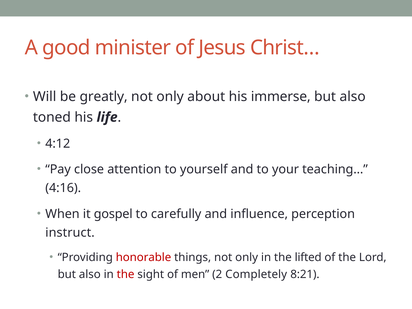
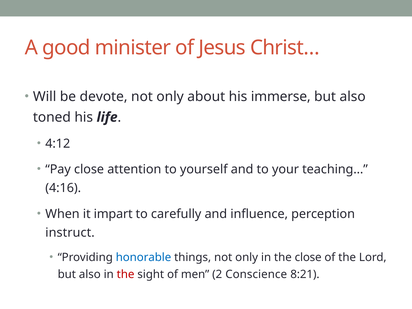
greatly: greatly -> devote (104, 97)
gospel: gospel -> impart (113, 214)
honorable colour: red -> blue (143, 257)
the lifted: lifted -> close (308, 257)
Completely: Completely -> Conscience (256, 275)
